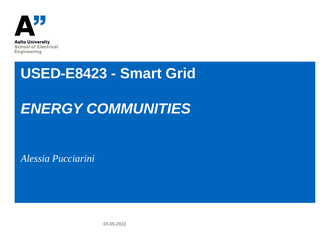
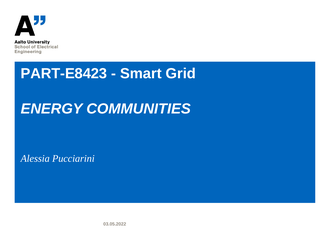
USED-E8423: USED-E8423 -> PART-E8423 (64, 74)
